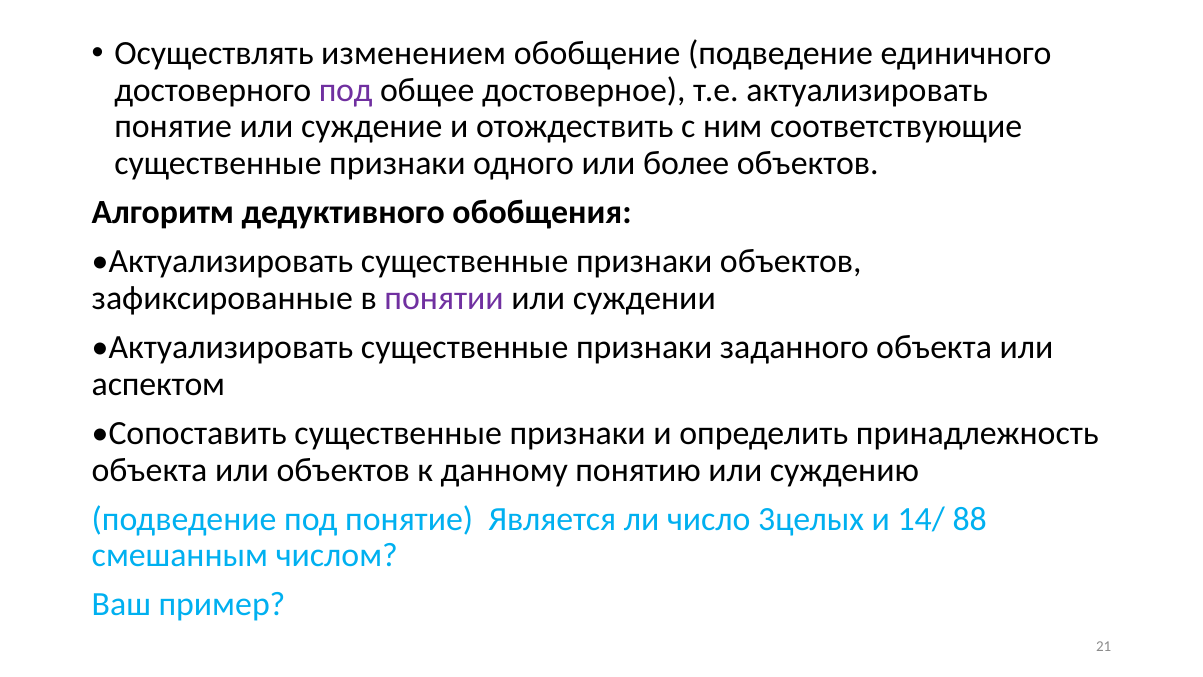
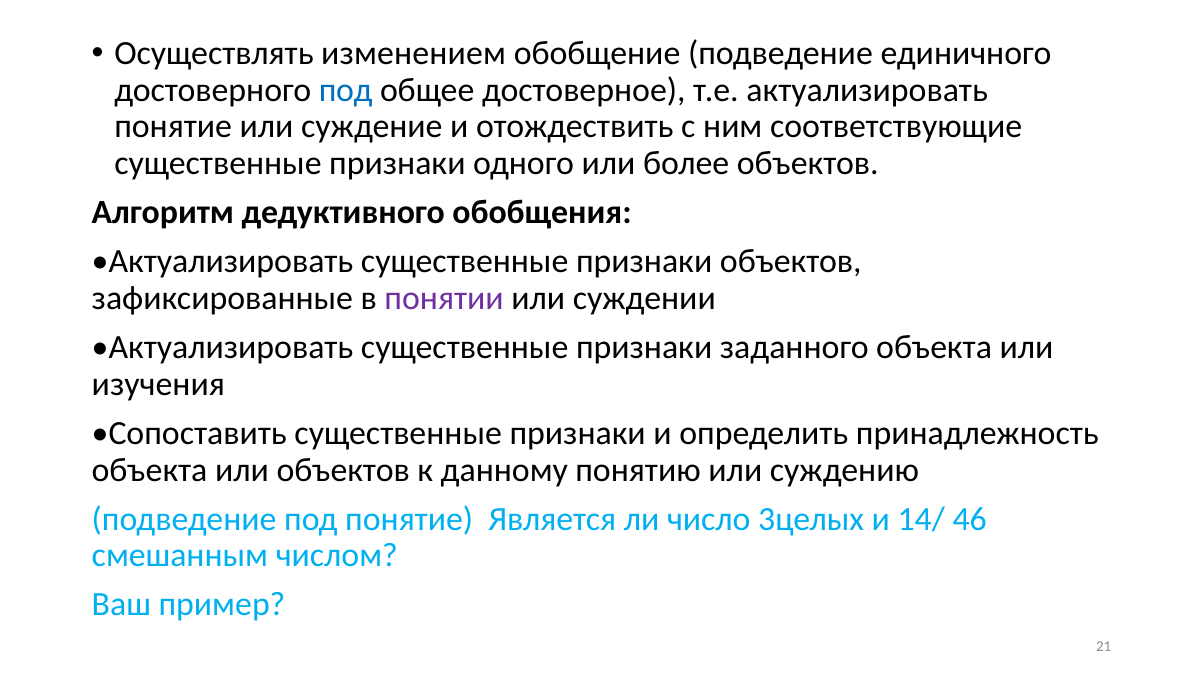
под colour: purple -> blue (346, 90)
аспектом: аспектом -> изучения (158, 384)
88: 88 -> 46 (970, 519)
